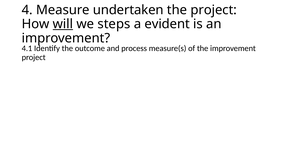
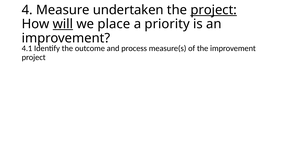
project underline: none -> present (214, 10)
steps: steps -> place (114, 24)
evident: evident -> priority (167, 24)
